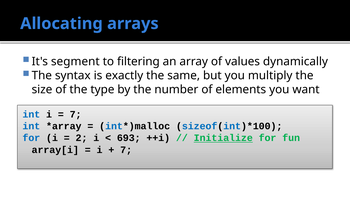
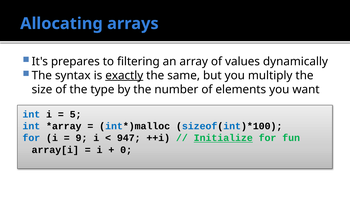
segment: segment -> prepares (75, 61)
exactly underline: none -> present (124, 75)
7: 7 -> 5 (76, 114)
2: 2 -> 9 (82, 138)
693: 693 -> 947 (129, 138)
7: 7 -> 0 (126, 150)
